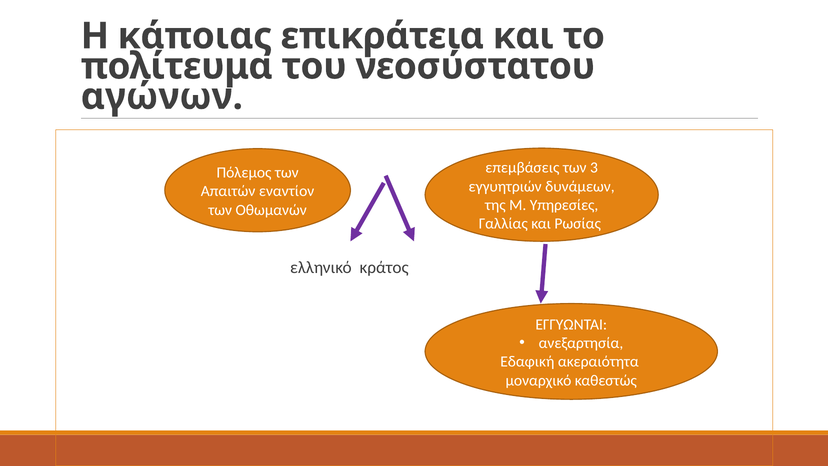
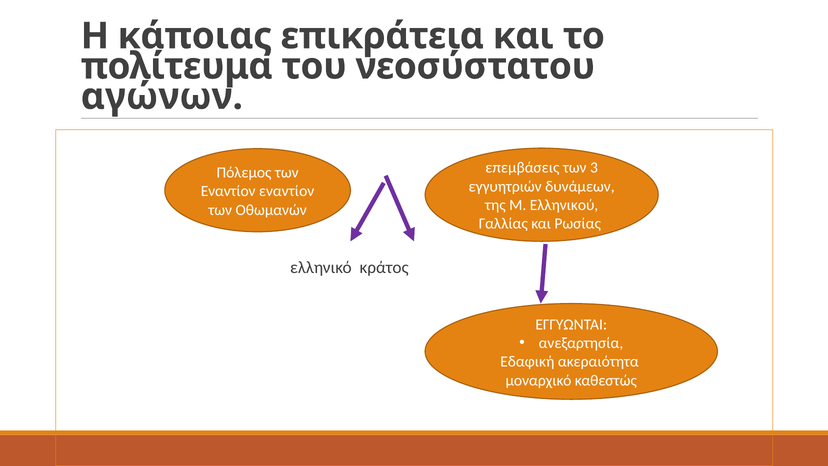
Απαιτών: Απαιτών -> Εναντίον (228, 191)
Υπηρεσίες: Υπηρεσίες -> Ελληνικού (564, 205)
